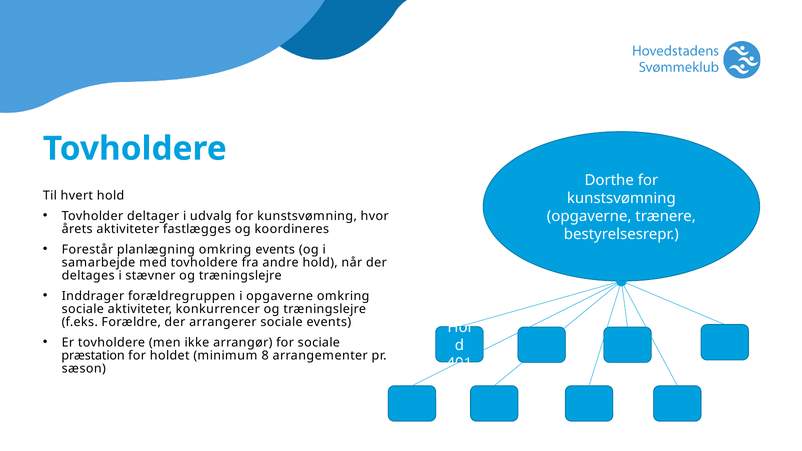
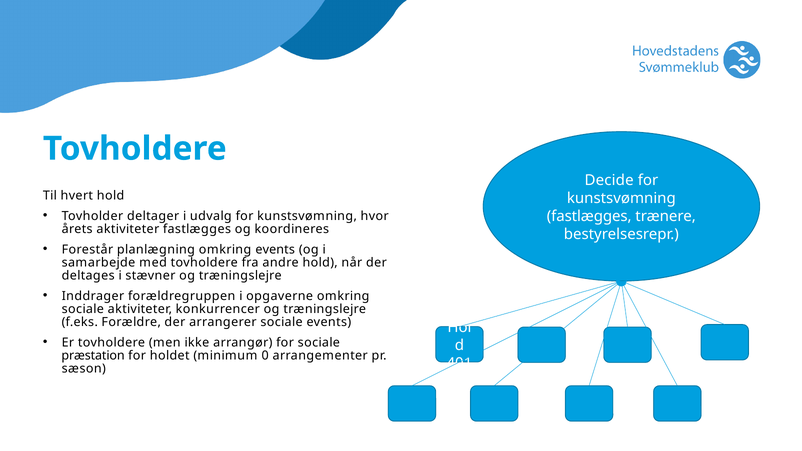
Dorthe: Dorthe -> Decide (609, 180)
opgaverne: opgaverne -> fastlægges (589, 216)
8: 8 -> 0 (265, 356)
